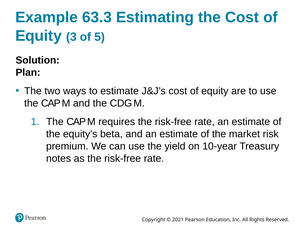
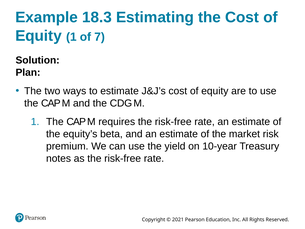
63.3: 63.3 -> 18.3 (97, 17)
Equity 3: 3 -> 1 (71, 37)
5: 5 -> 7 (100, 37)
